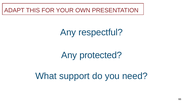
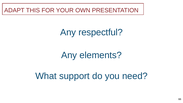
protected: protected -> elements (101, 55)
